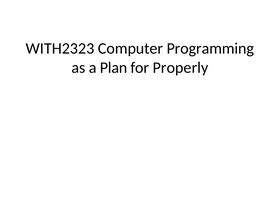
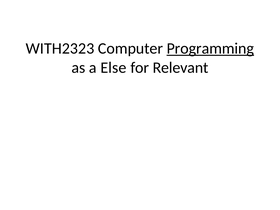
Programming underline: none -> present (210, 48)
Plan: Plan -> Else (113, 68)
Properly: Properly -> Relevant (181, 68)
